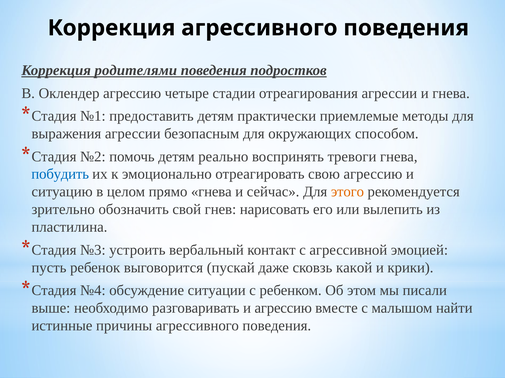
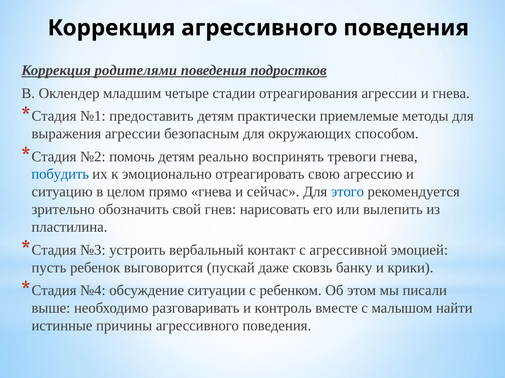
Оклендер агрессию: агрессию -> младшим (132, 93)
этого colour: orange -> blue (347, 192)
какой: какой -> банку (354, 268)
и агрессию: агрессию -> контроль (283, 309)
